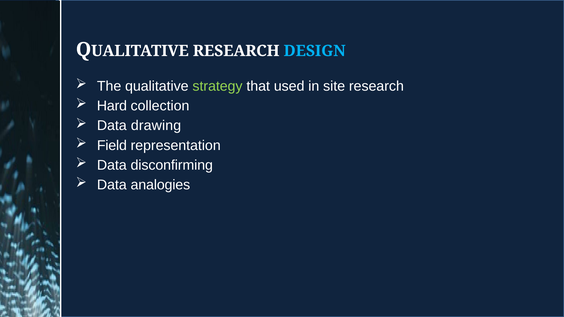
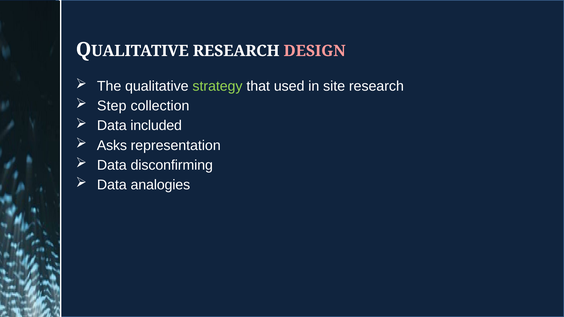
DESIGN colour: light blue -> pink (315, 51)
Hard: Hard -> Step (112, 106)
drawing: drawing -> included (156, 126)
Field: Field -> Asks (112, 146)
